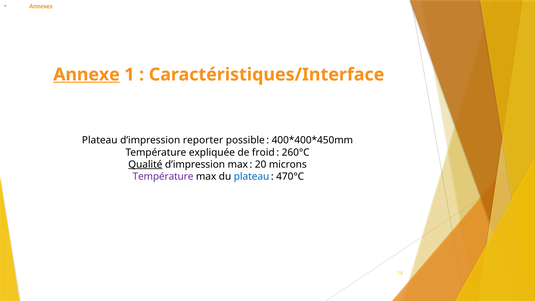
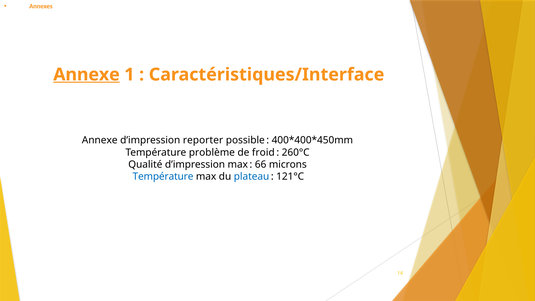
Plateau: Plateau -> Annexe (100, 140)
expliquée: expliquée -> problème (212, 152)
Qualité underline: present -> none (145, 164)
20: 20 -> 66 (261, 164)
Température colour: purple -> blue (163, 176)
470°C: 470°C -> 121°C (290, 176)
